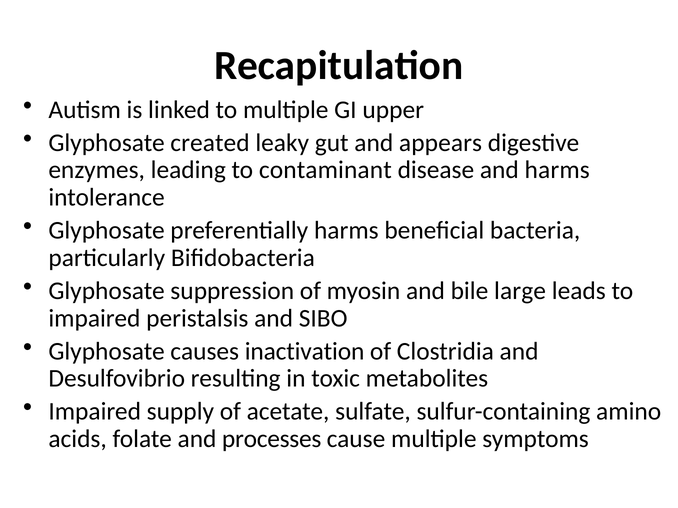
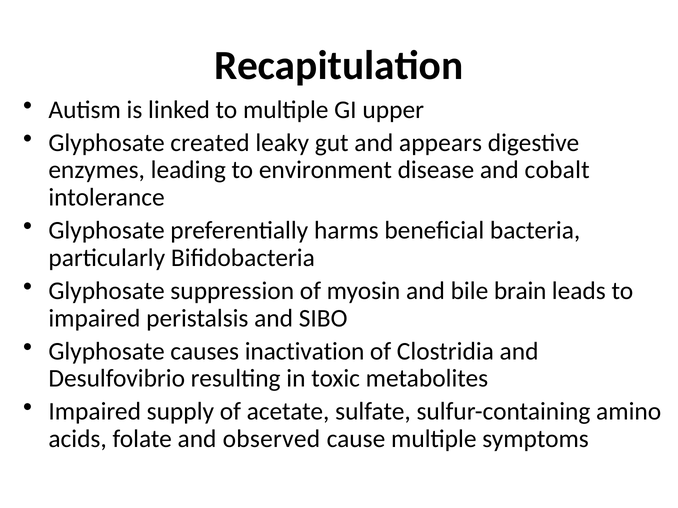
contaminant: contaminant -> environment (325, 170)
and harms: harms -> cobalt (557, 170)
large: large -> brain (520, 291)
processes: processes -> observed (271, 439)
